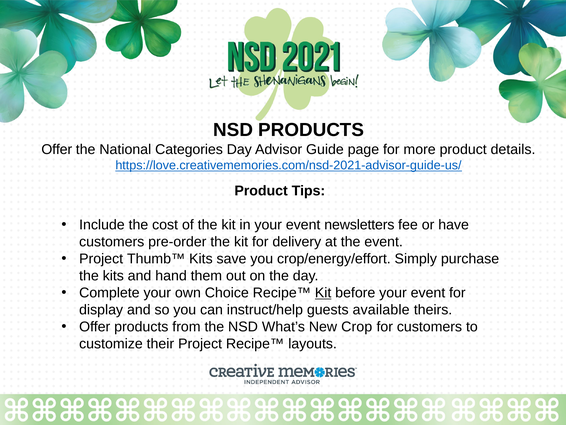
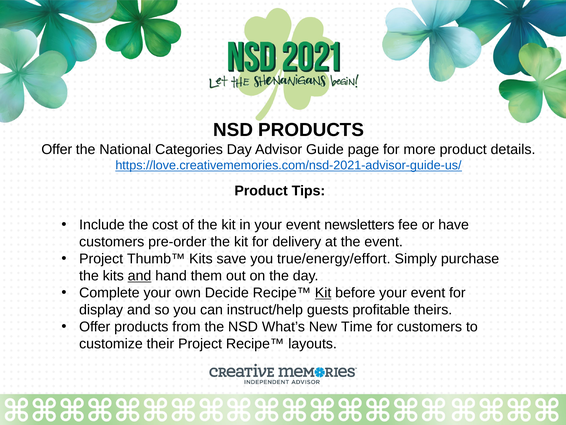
crop/energy/effort: crop/energy/effort -> true/energy/effort (334, 259)
and underline: none -> present (140, 276)
Choice: Choice -> Decide (227, 293)
available: available -> profitable (381, 310)
Crop: Crop -> Time (357, 326)
